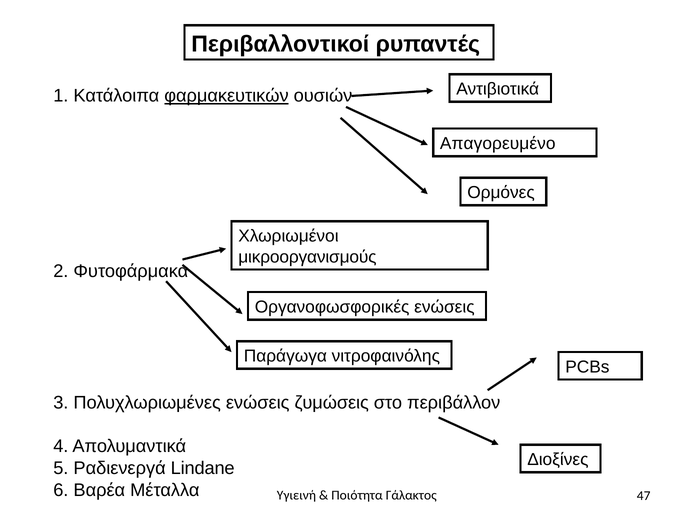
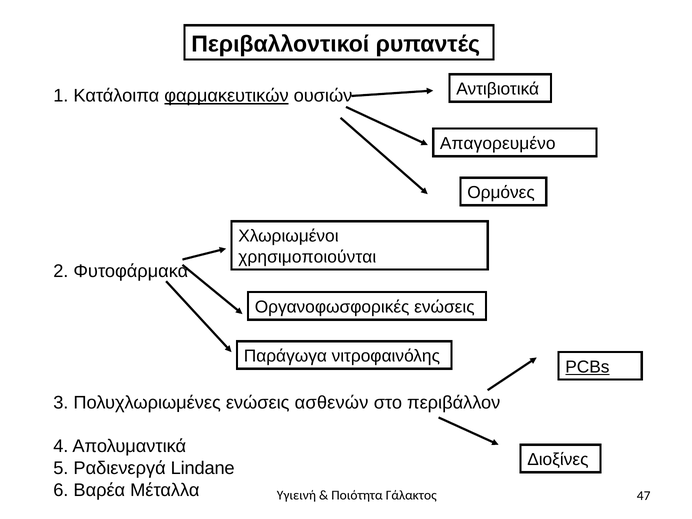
μικροοργανισμούς: μικροοργανισμούς -> χρησιμοποιούνται (307, 257)
PCBs underline: none -> present (587, 367)
ζυμώσεις: ζυμώσεις -> ασθενών (332, 403)
